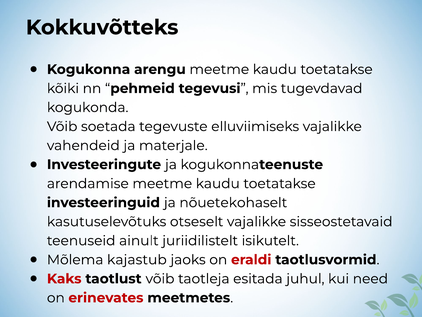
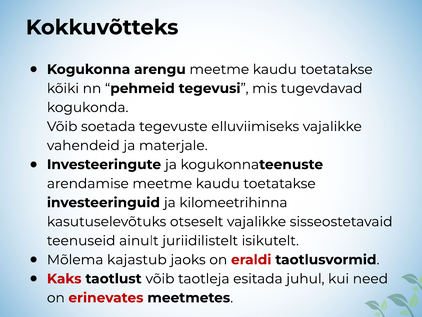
nõuetekohaselt: nõuetekohaselt -> kilomeetrihinna (233, 202)
